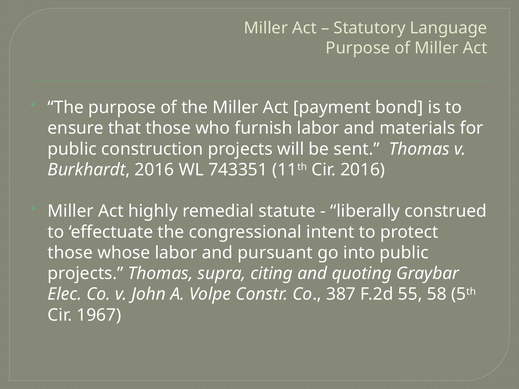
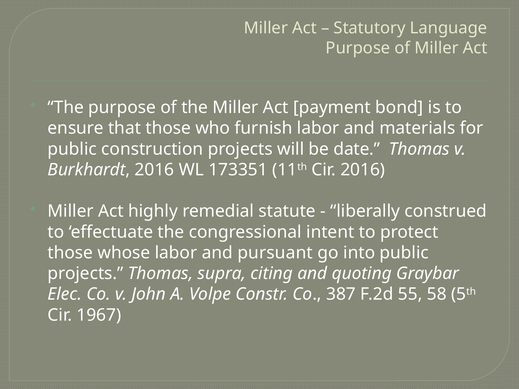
sent: sent -> date (357, 149)
743351: 743351 -> 173351 (238, 170)
